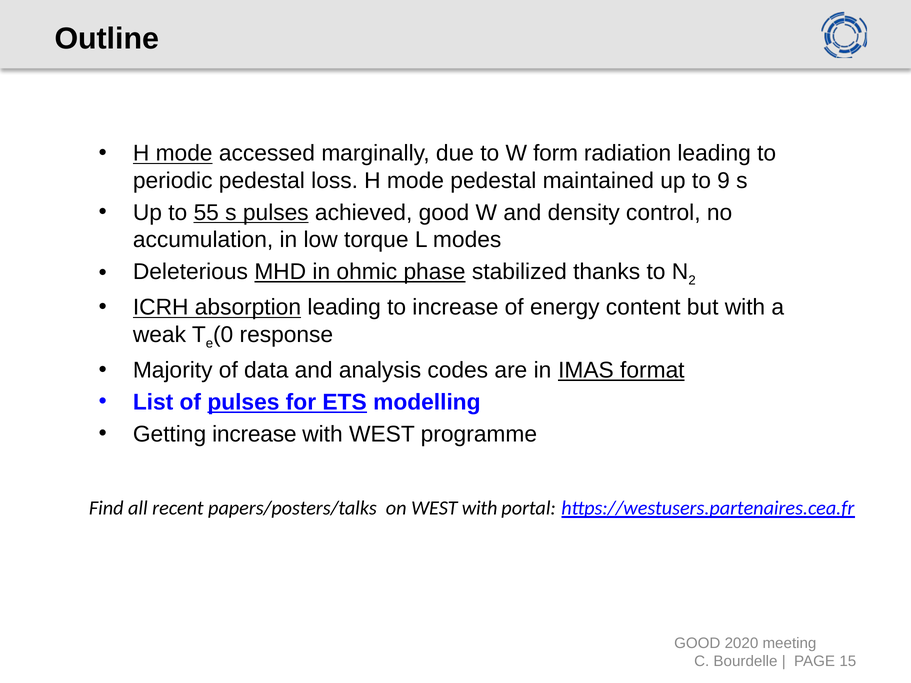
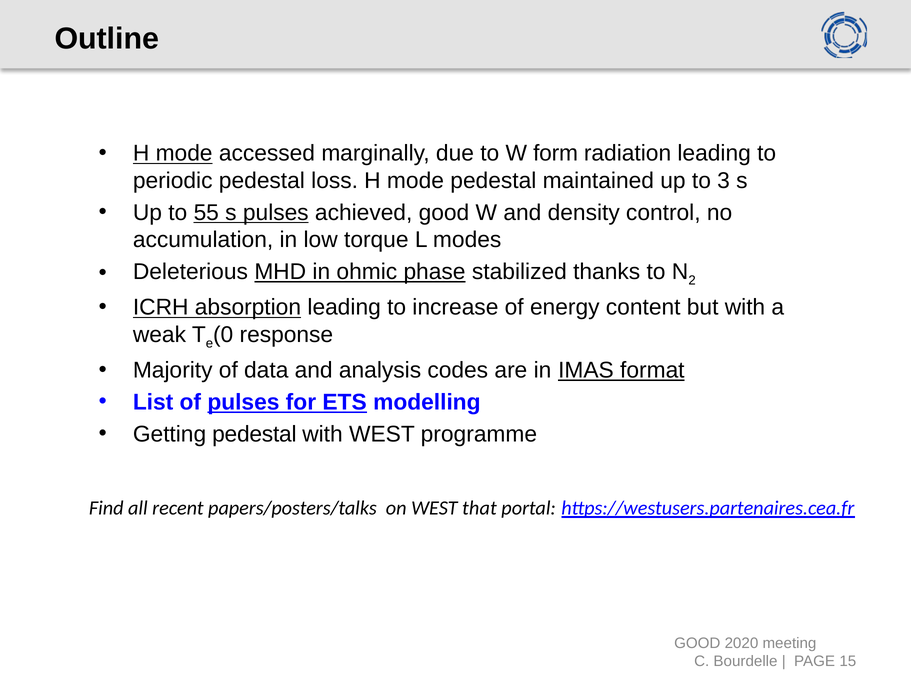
9: 9 -> 3 (724, 181)
Getting increase: increase -> pedestal (254, 434)
WEST with: with -> that (479, 508)
